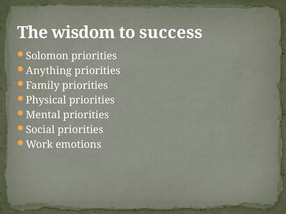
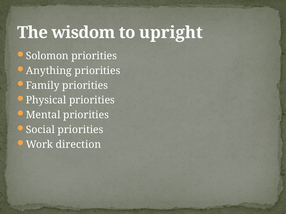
success: success -> upright (171, 33)
emotions: emotions -> direction (78, 145)
